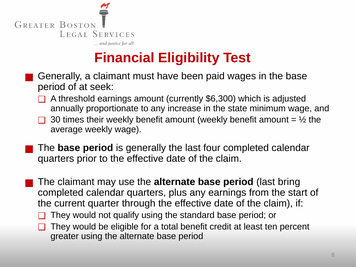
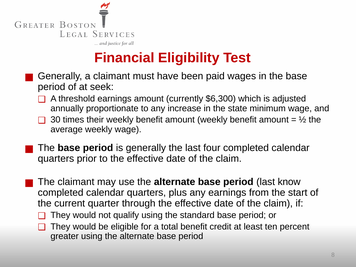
bring: bring -> know (289, 182)
